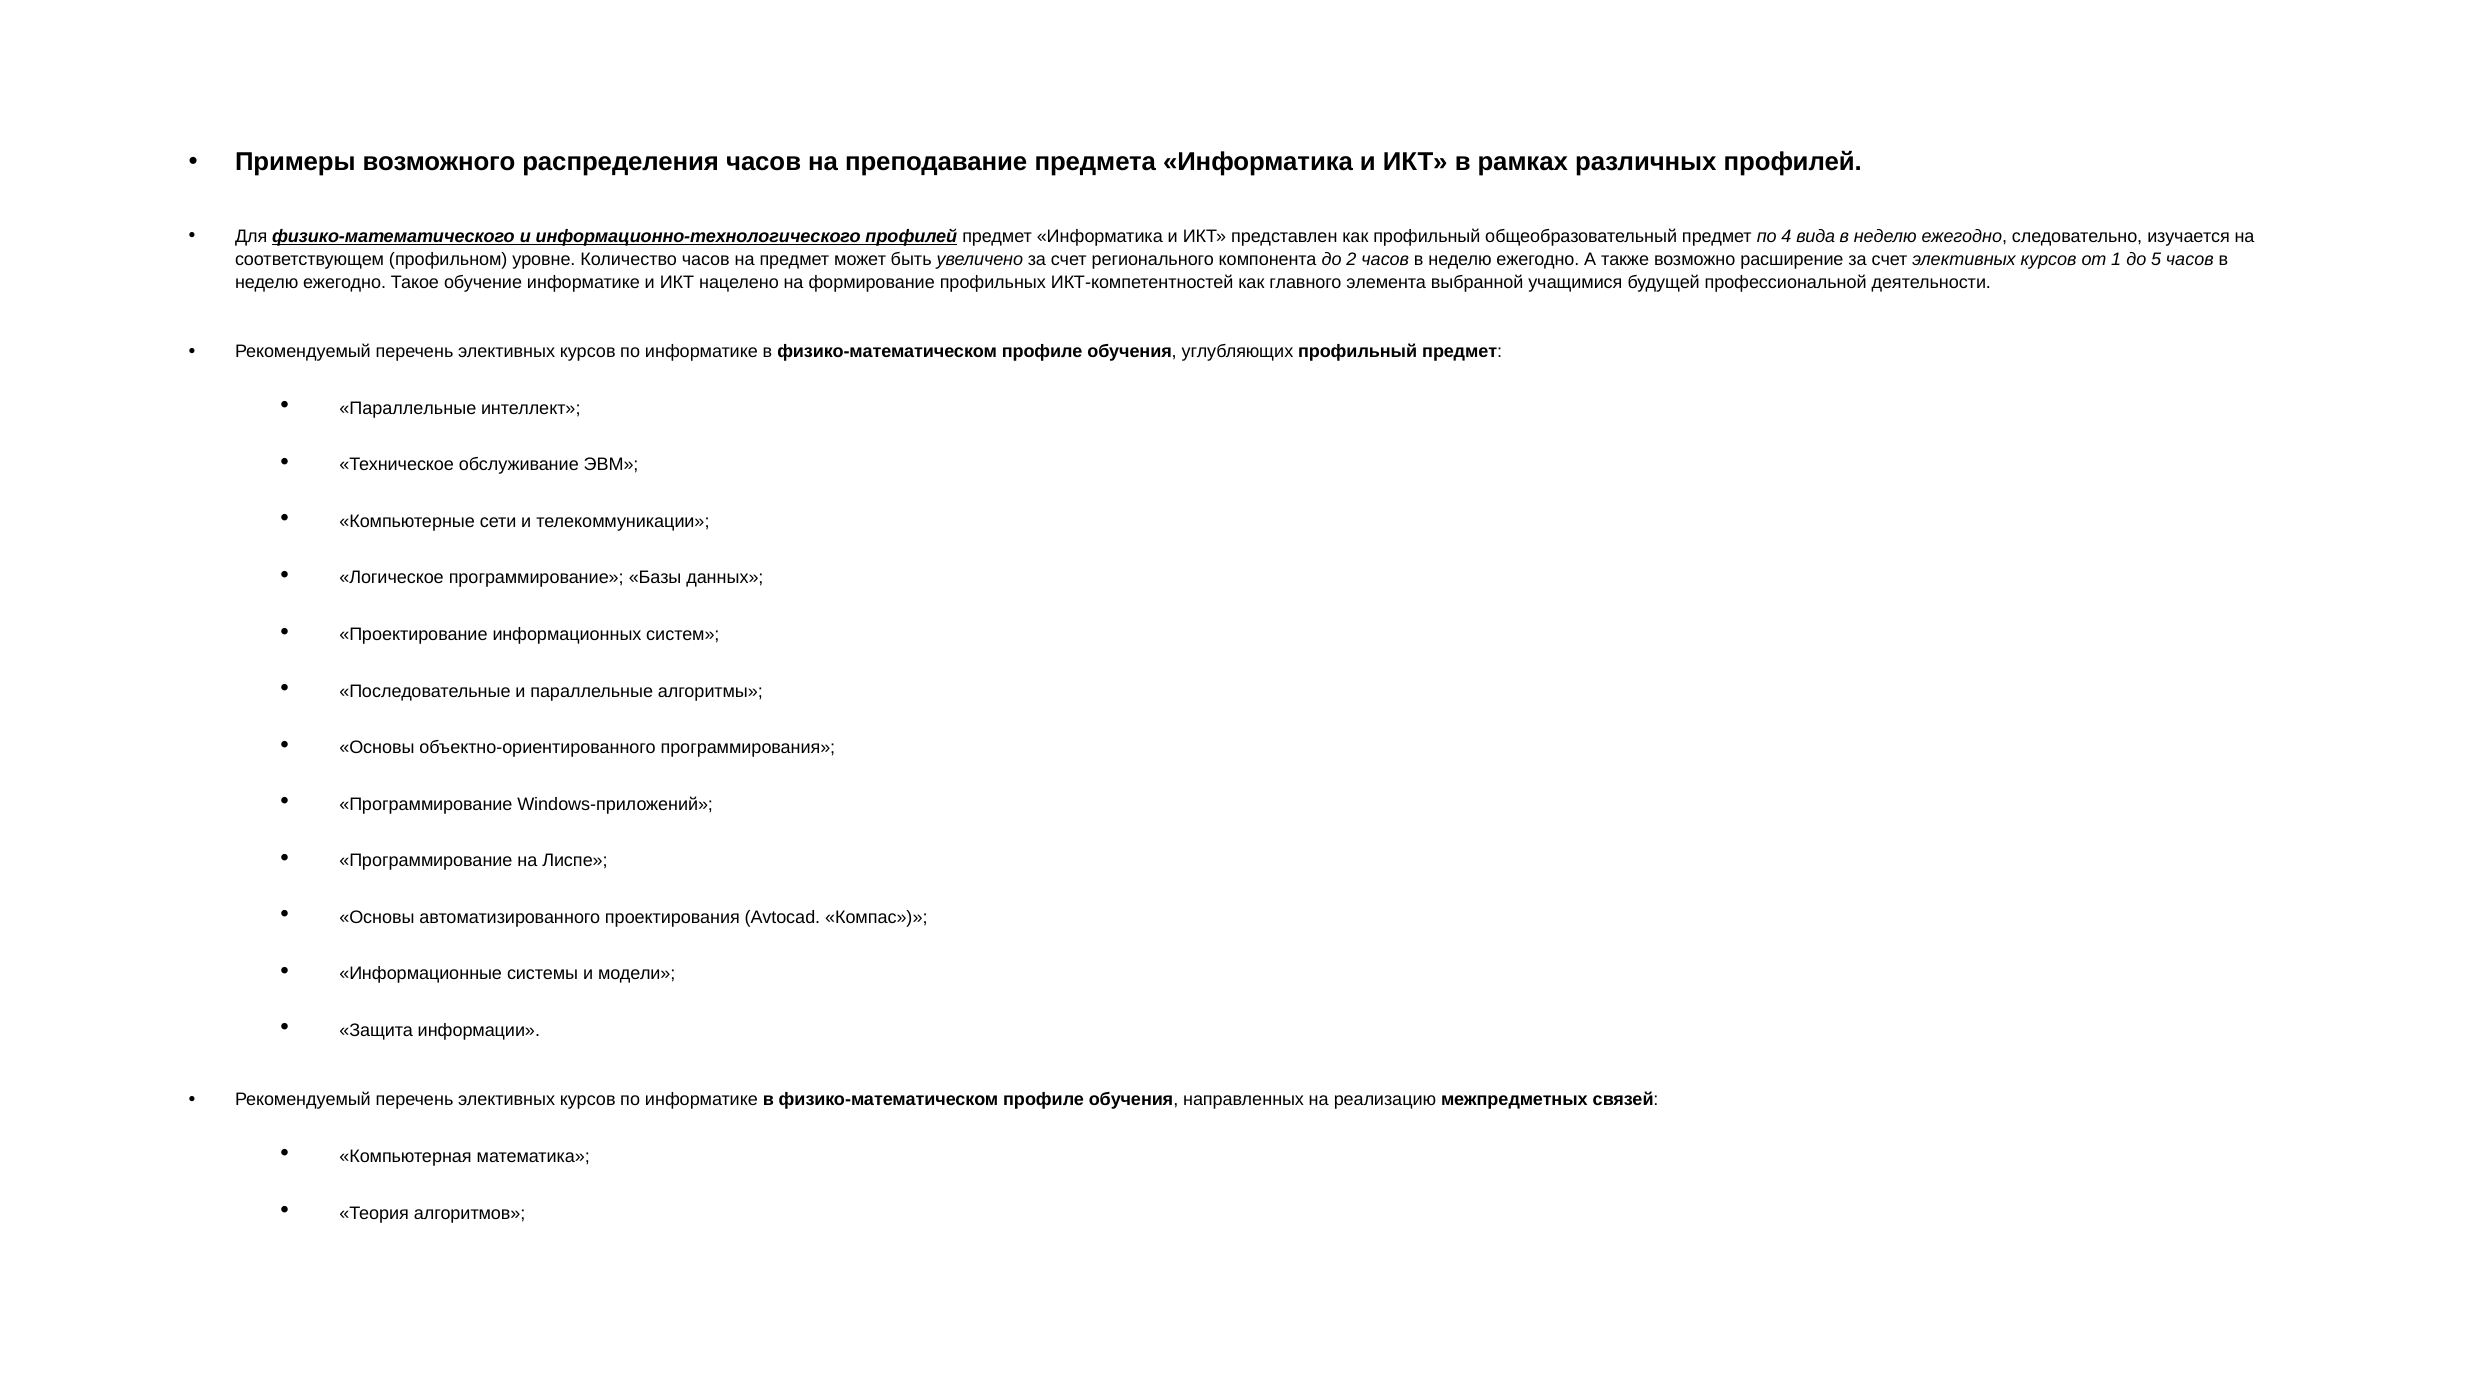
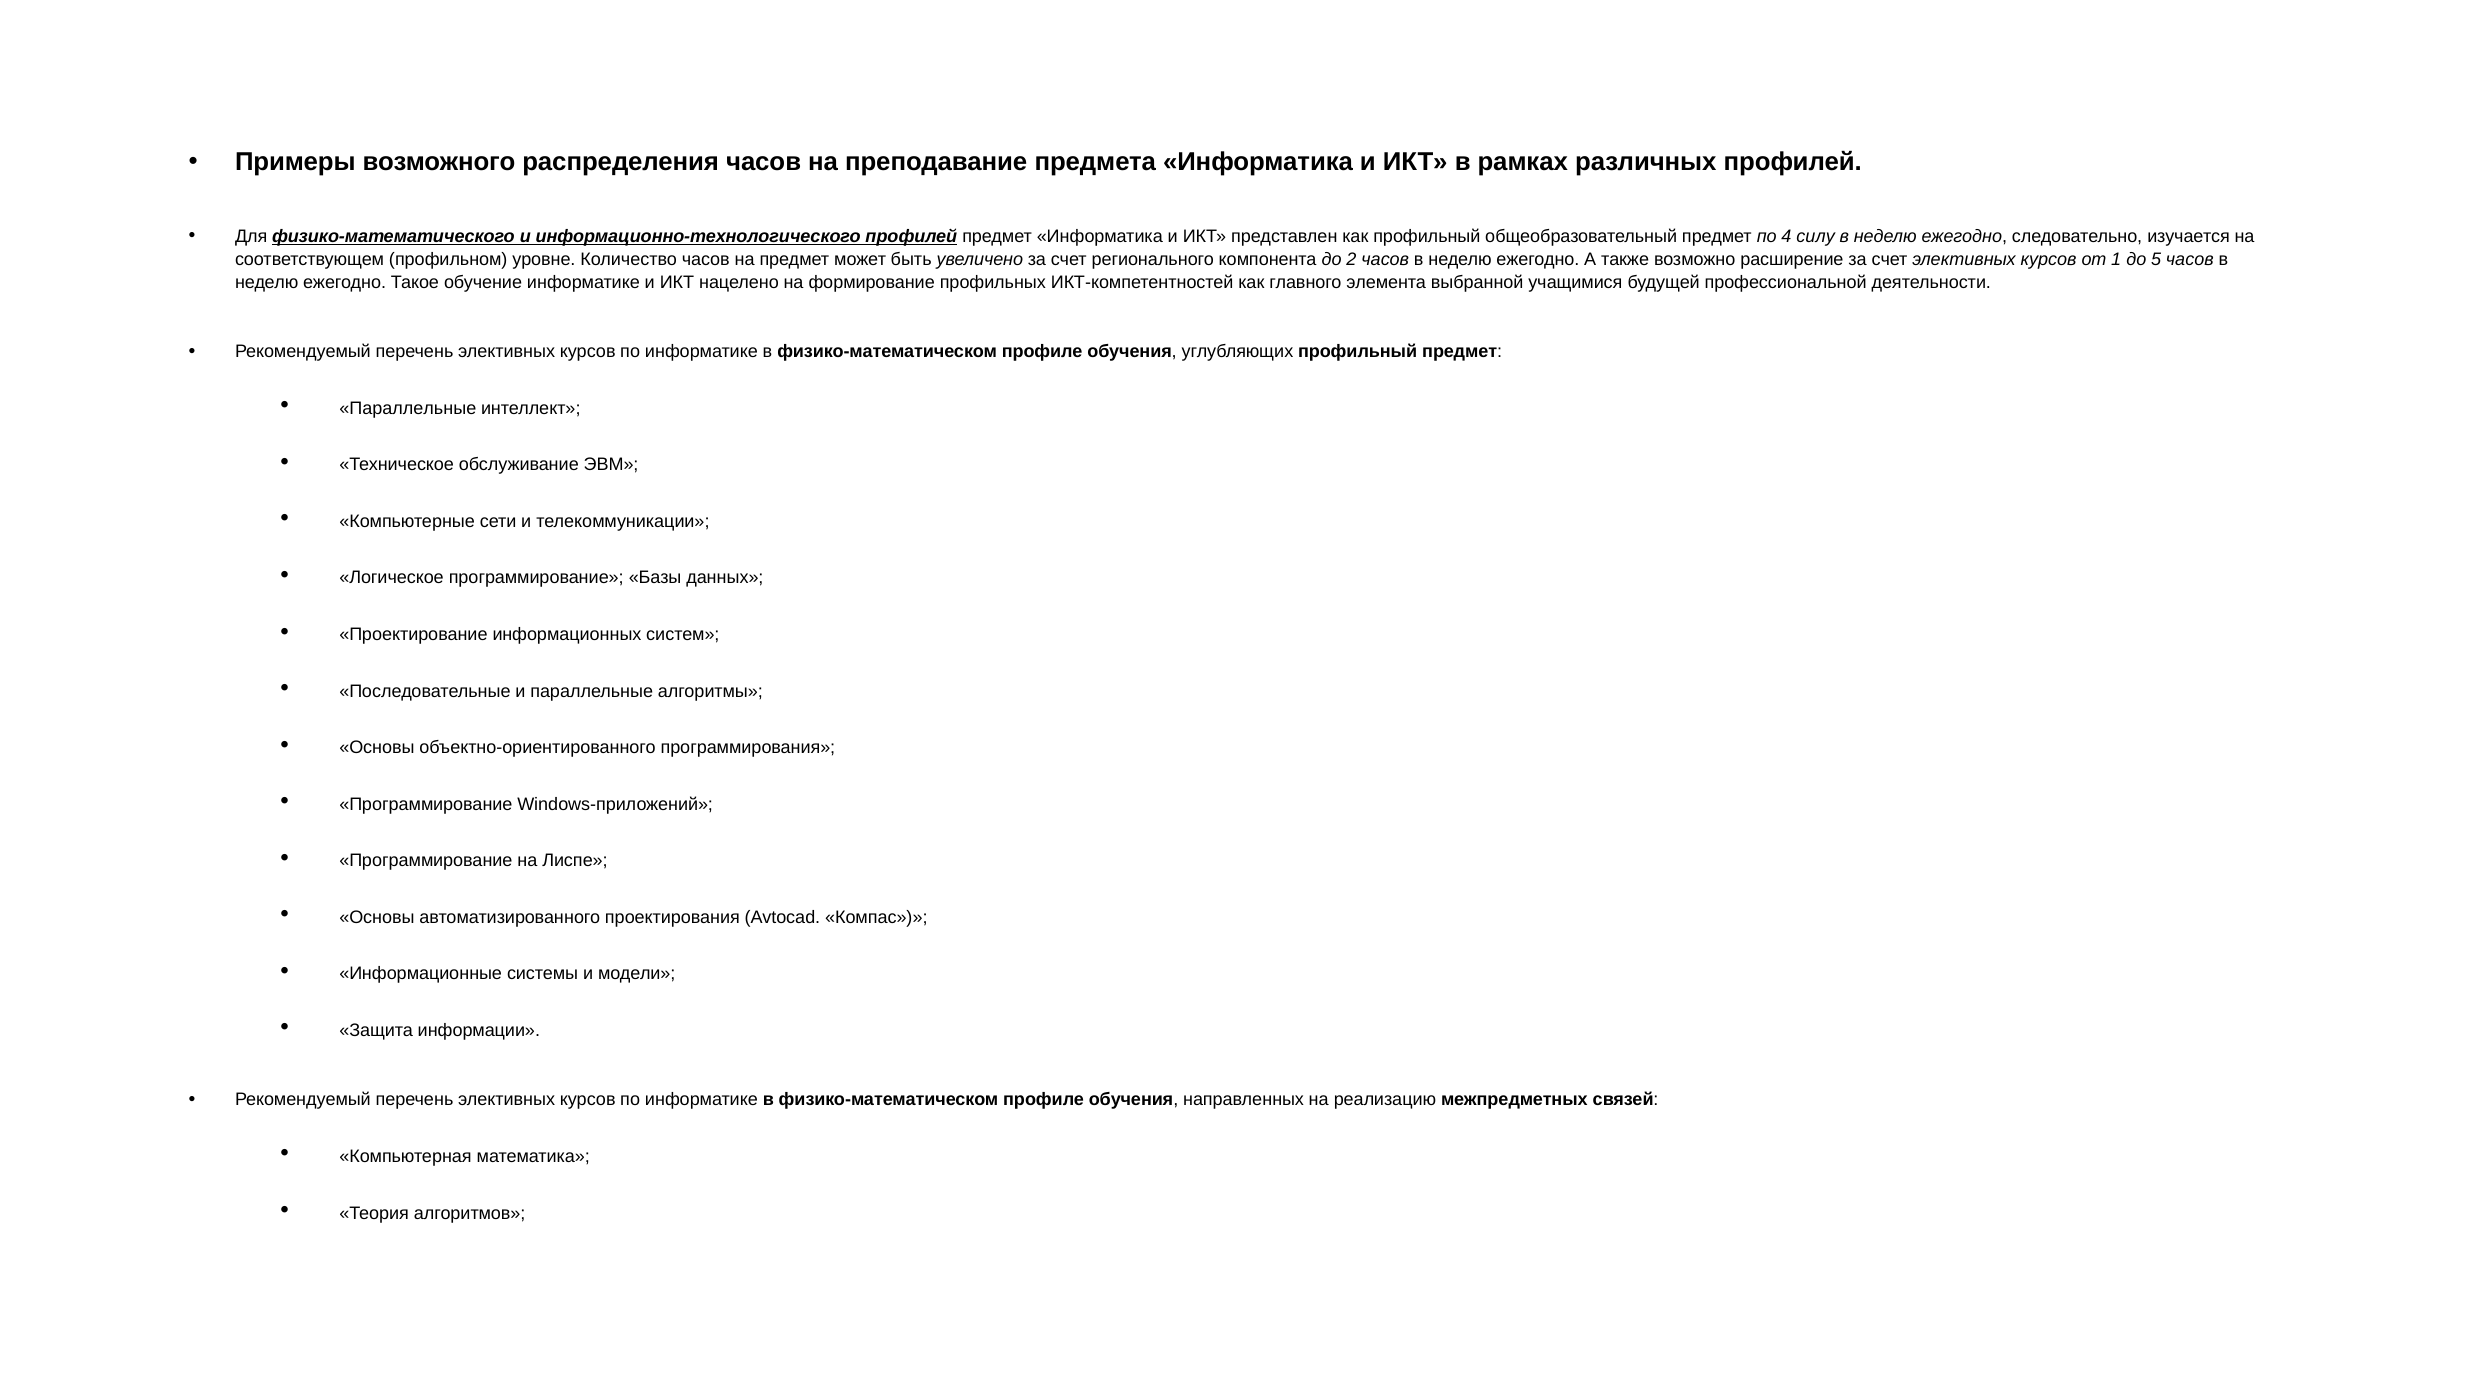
вида: вида -> силу (1816, 236)
